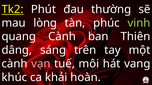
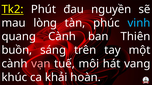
thường: thường -> nguyền (111, 9)
vinh colour: light green -> light blue (139, 23)
dâng: dâng -> buồn (17, 50)
